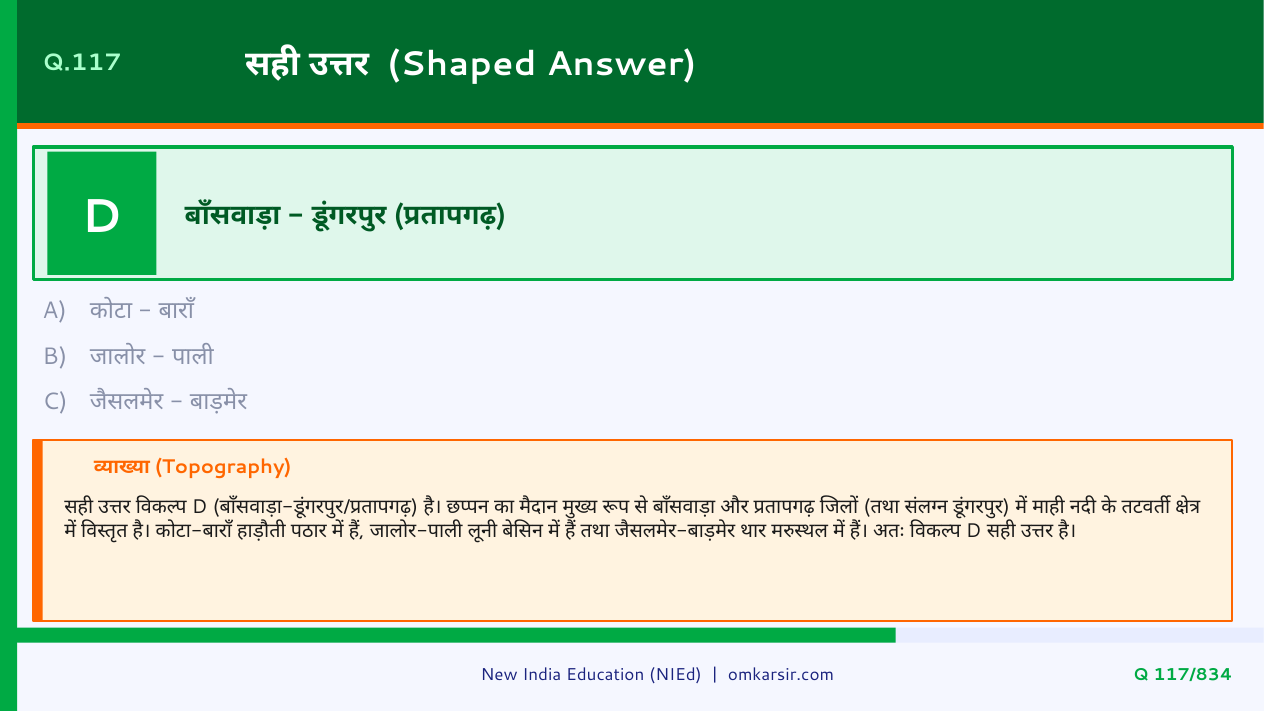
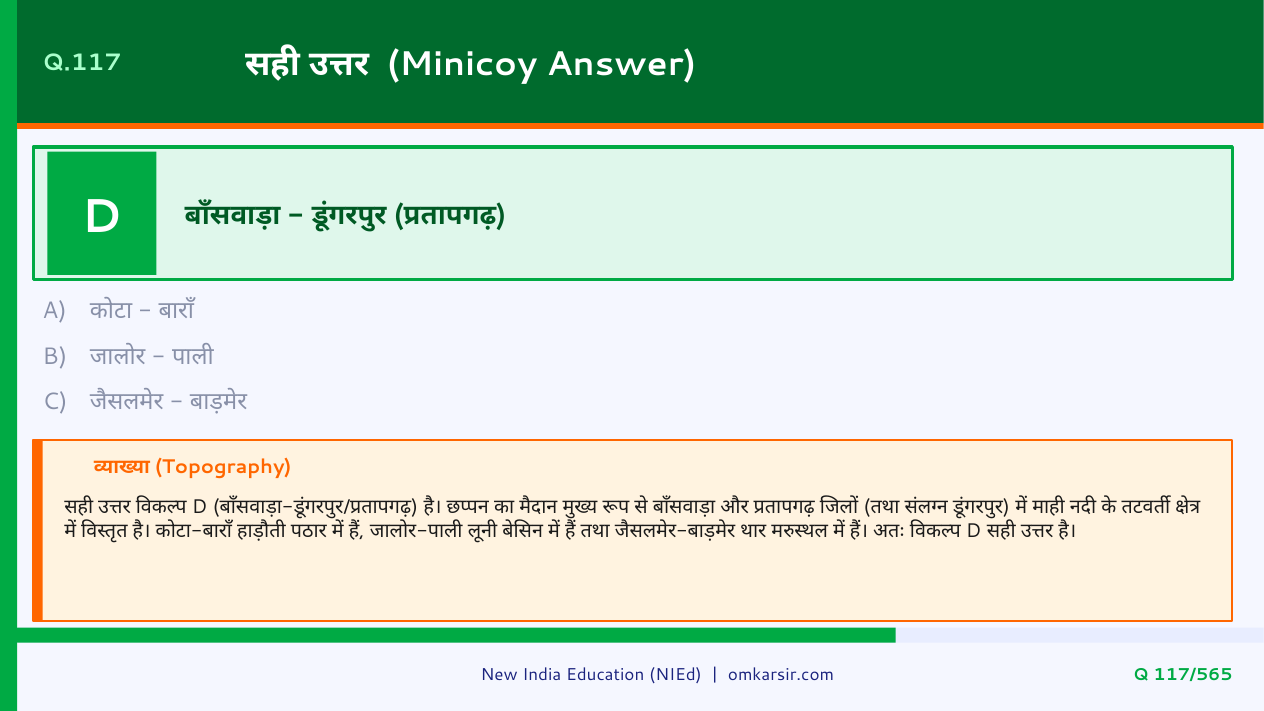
Shaped: Shaped -> Minicoy (462, 64)
117/834: 117/834 -> 117/565 (1193, 675)
